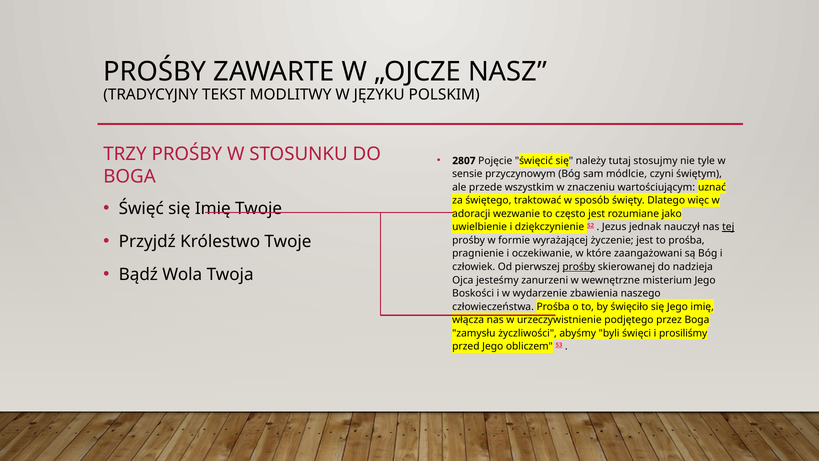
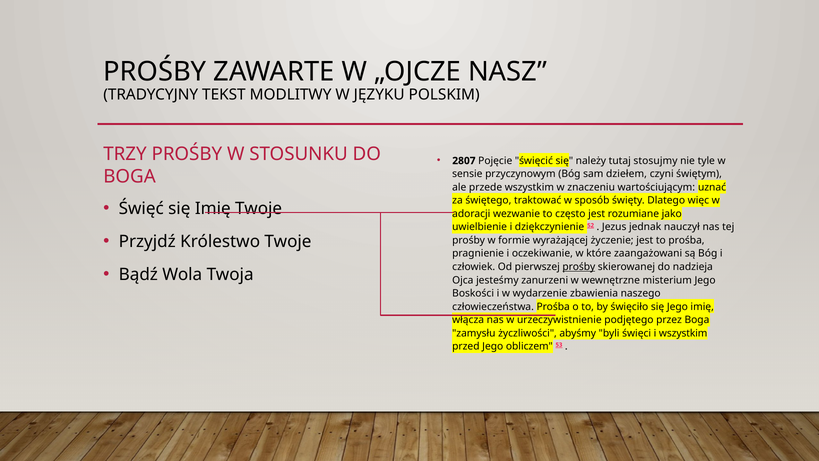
módlcie: módlcie -> dziełem (626, 174)
tej underline: present -> none (728, 227)
i prosiliśmy: prosiliśmy -> wszystkim (683, 333)
